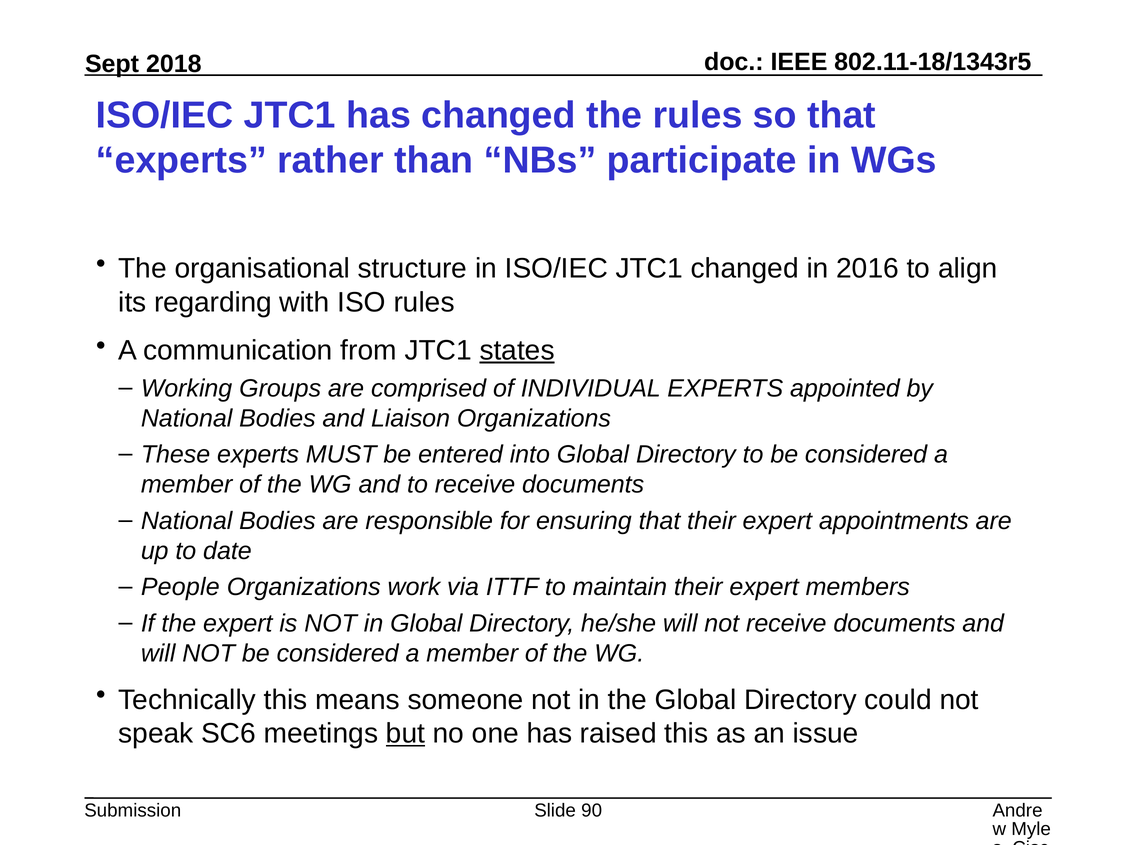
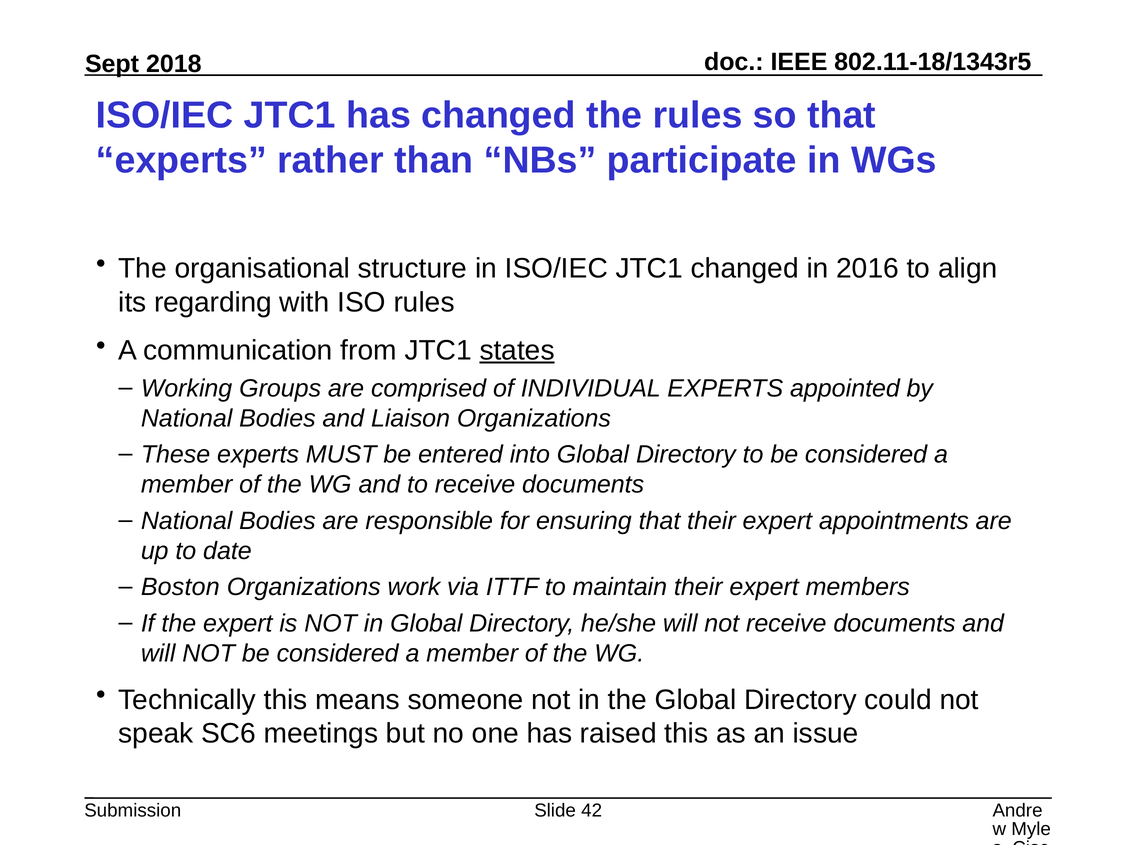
People: People -> Boston (180, 587)
but underline: present -> none (405, 734)
90: 90 -> 42 (592, 811)
